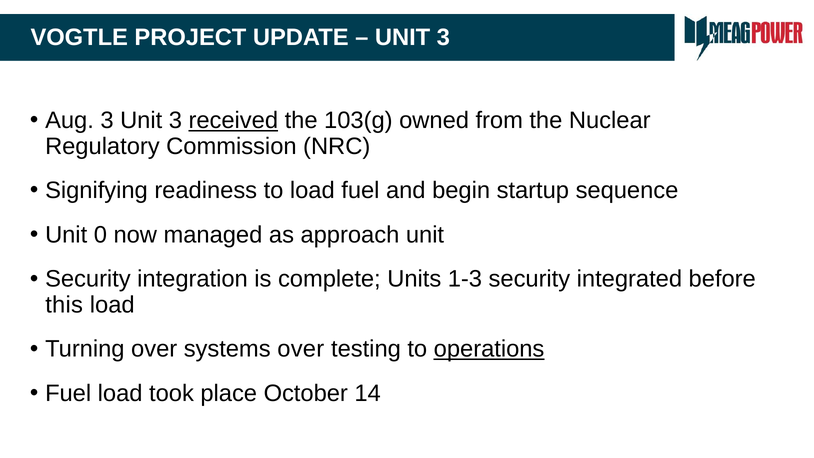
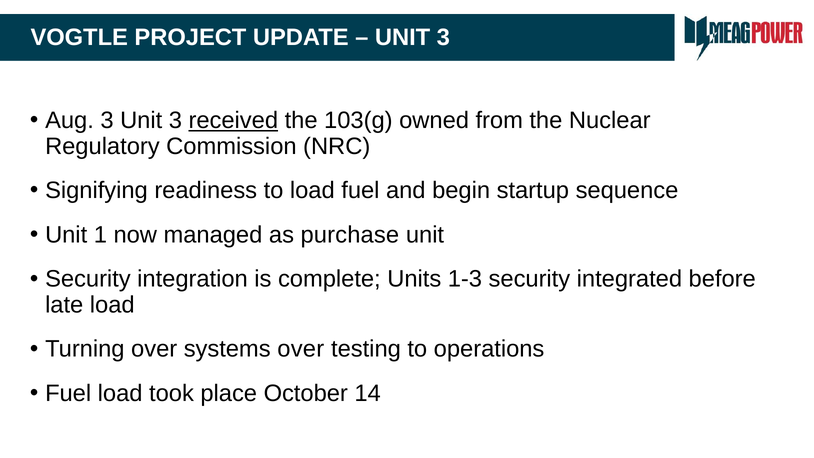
0: 0 -> 1 (100, 235)
approach: approach -> purchase (350, 235)
this: this -> late (64, 305)
operations underline: present -> none (489, 349)
